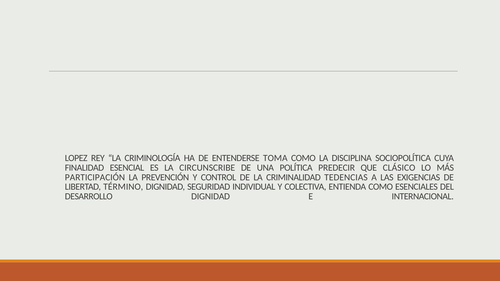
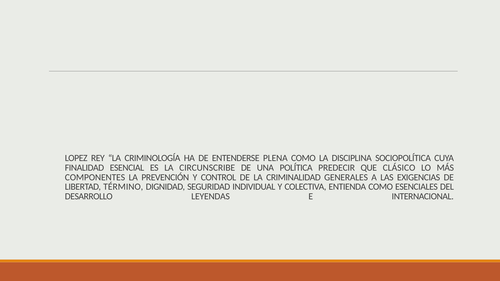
TOMA: TOMA -> PLENA (275, 158)
PARTICIPACIÓN: PARTICIPACIÓN -> COMPONENTES (95, 177)
TEDENCIAS: TEDENCIAS -> GENERALES (346, 177)
DESARROLLO DIGNIDAD: DIGNIDAD -> LEYENDAS (211, 197)
